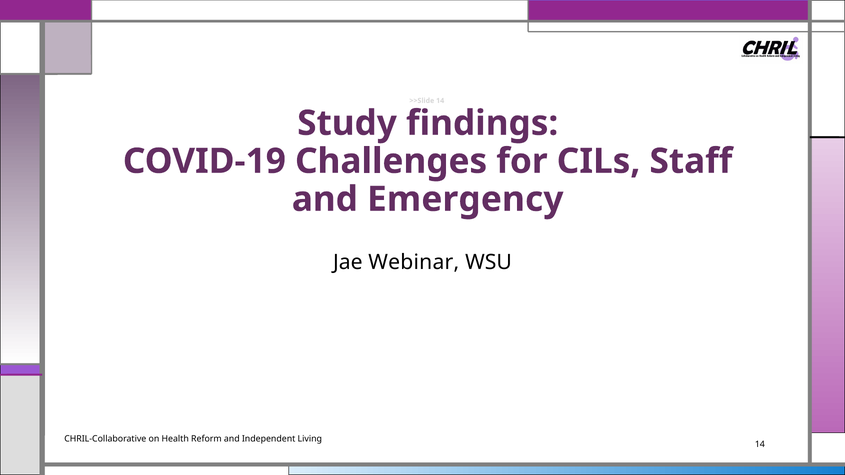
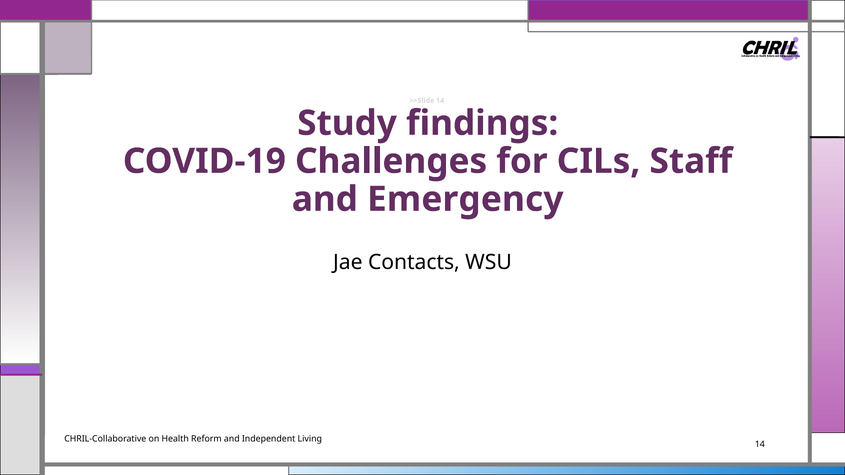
Webinar: Webinar -> Contacts (414, 263)
